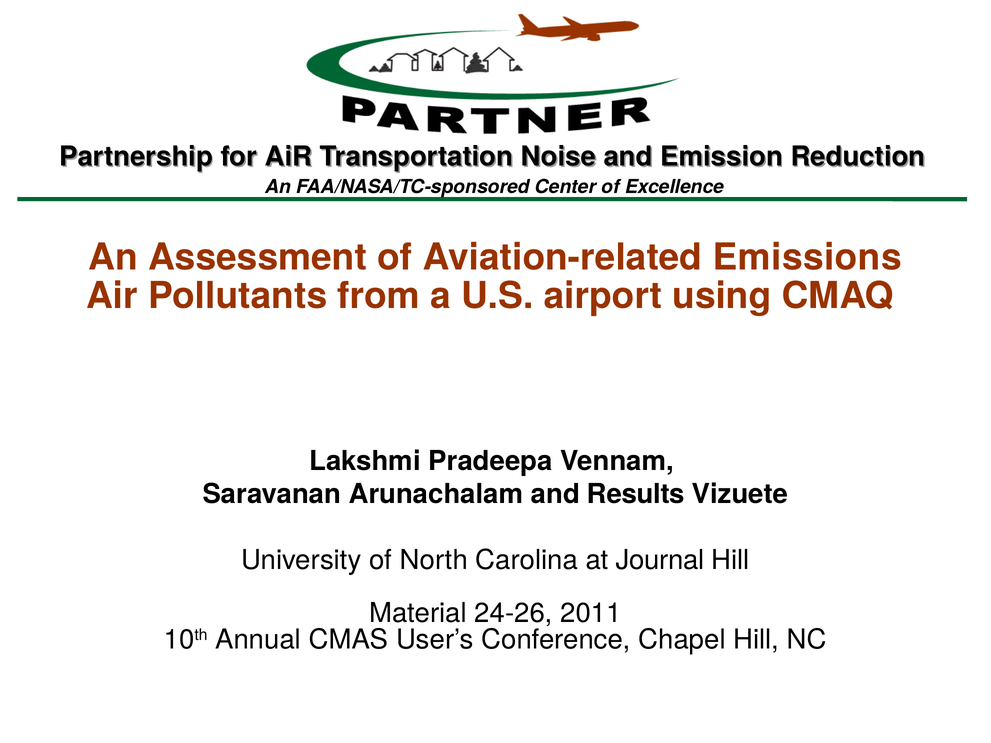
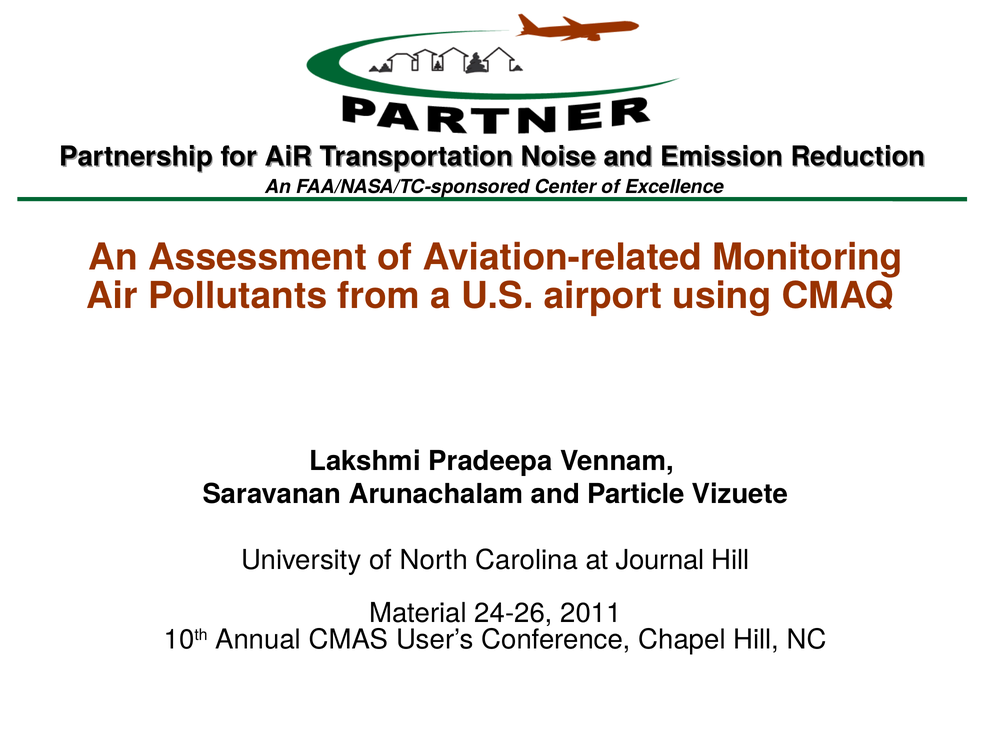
Emissions: Emissions -> Monitoring (808, 258)
Results: Results -> Particle (636, 494)
